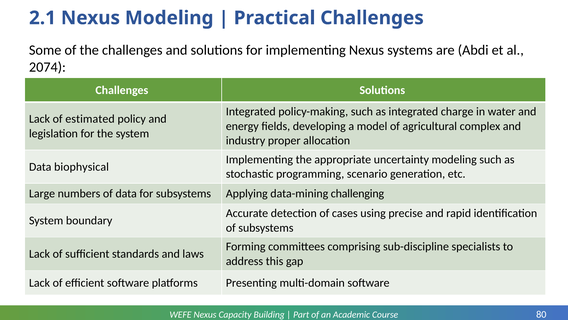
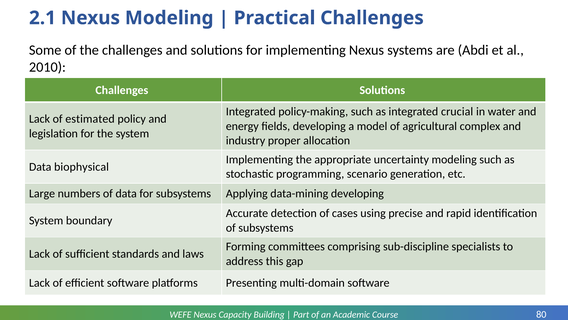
2074: 2074 -> 2010 (47, 67)
charge: charge -> crucial (457, 112)
data-mining challenging: challenging -> developing (357, 193)
